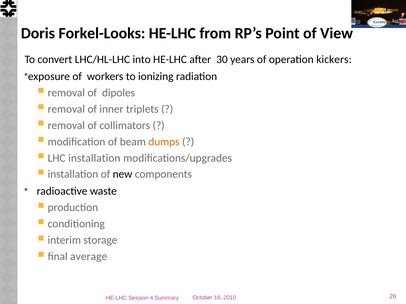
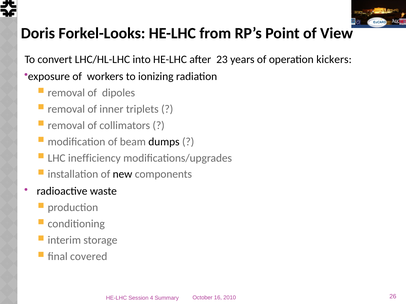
30: 30 -> 23 (222, 60)
dumps colour: orange -> black (164, 142)
LHC installation: installation -> inefficiency (94, 158)
average: average -> covered (89, 257)
